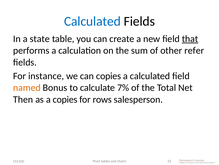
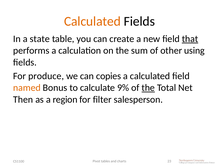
Calculated colour: blue -> orange (92, 21)
refer: refer -> using (194, 50)
instance: instance -> produce (46, 76)
7%: 7% -> 9% (123, 87)
the underline: none -> present (148, 87)
a copies: copies -> region (65, 99)
rows: rows -> filter (102, 99)
